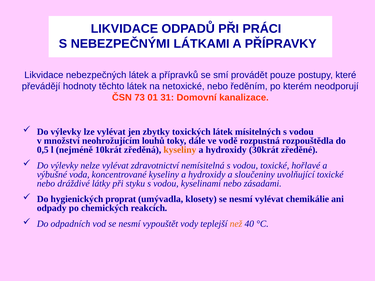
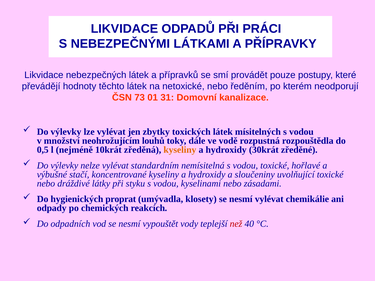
zdravotnictví: zdravotnictví -> standardním (155, 166)
voda: voda -> stačí (79, 175)
než colour: orange -> red (236, 224)
